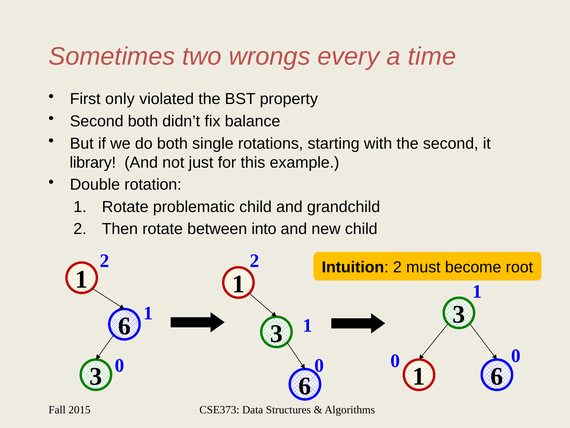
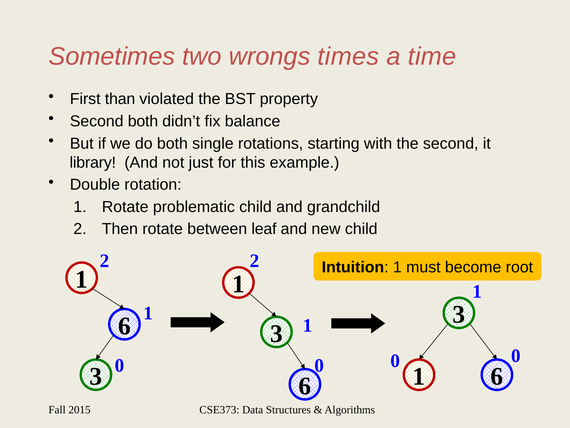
every: every -> times (348, 56)
only: only -> than (120, 99)
into: into -> leaf (264, 229)
Intuition 2: 2 -> 1 (397, 267)
